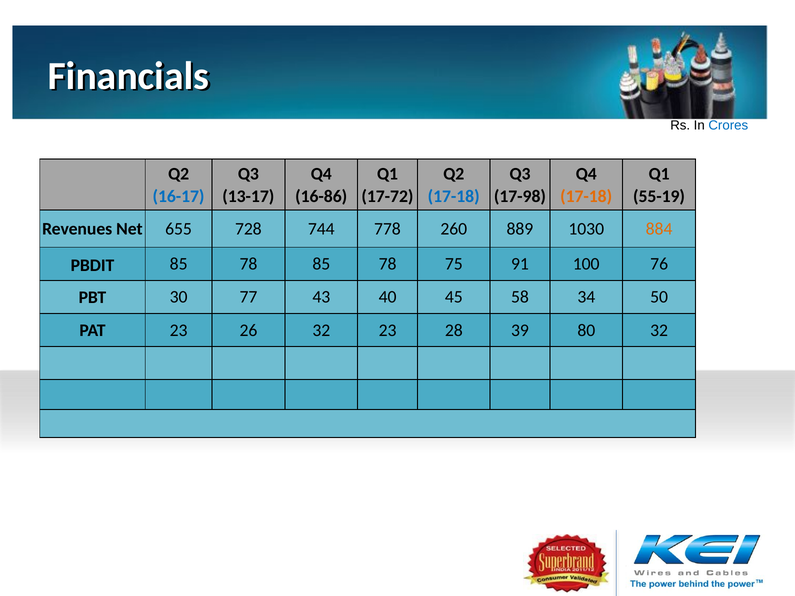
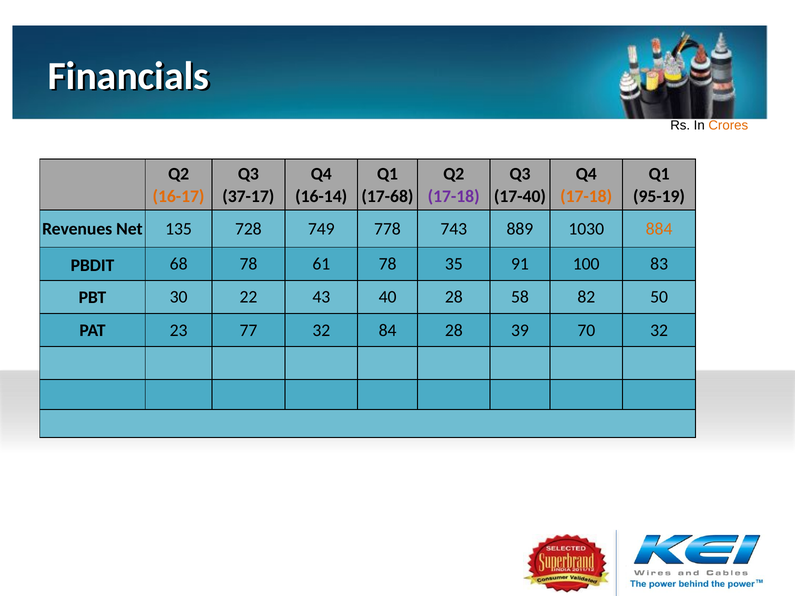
Crores colour: blue -> orange (728, 125)
16-17 colour: blue -> orange (179, 196)
13-17: 13-17 -> 37-17 (248, 196)
16-86: 16-86 -> 16-14 (321, 196)
17-72: 17-72 -> 17-68 (387, 196)
17-18 colour: blue -> purple (454, 196)
17-98: 17-98 -> 17-40 (520, 196)
55-19: 55-19 -> 95-19 (659, 196)
655: 655 -> 135 (179, 229)
744: 744 -> 749 (321, 229)
260: 260 -> 743 (454, 229)
PBDIT 85: 85 -> 68 (179, 264)
78 85: 85 -> 61 (321, 264)
75: 75 -> 35 (454, 264)
76: 76 -> 83 (659, 264)
77: 77 -> 22 (248, 297)
40 45: 45 -> 28 (454, 297)
34: 34 -> 82 (586, 297)
26: 26 -> 77 (248, 330)
32 23: 23 -> 84 (388, 330)
80: 80 -> 70 (586, 330)
